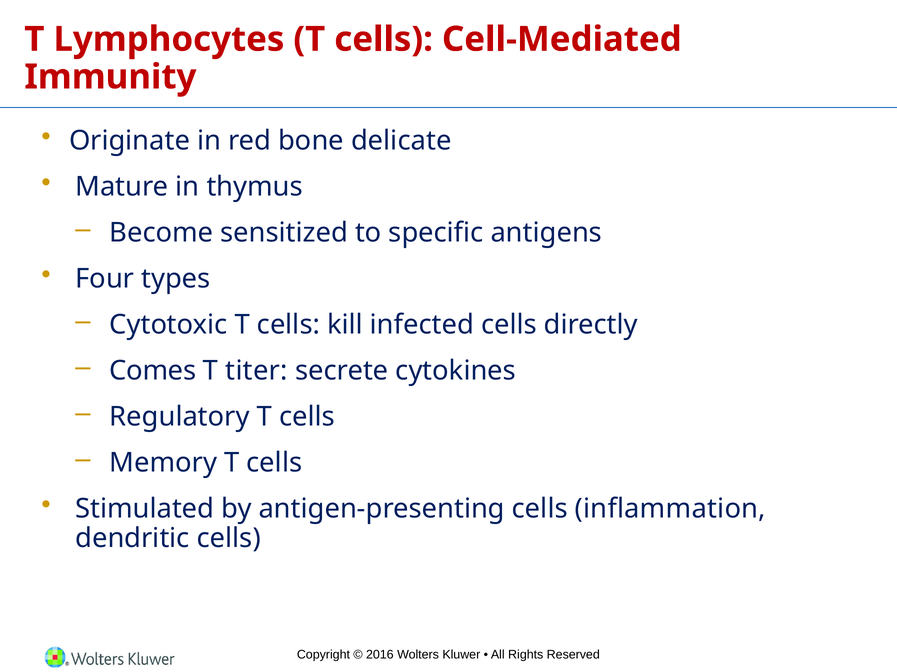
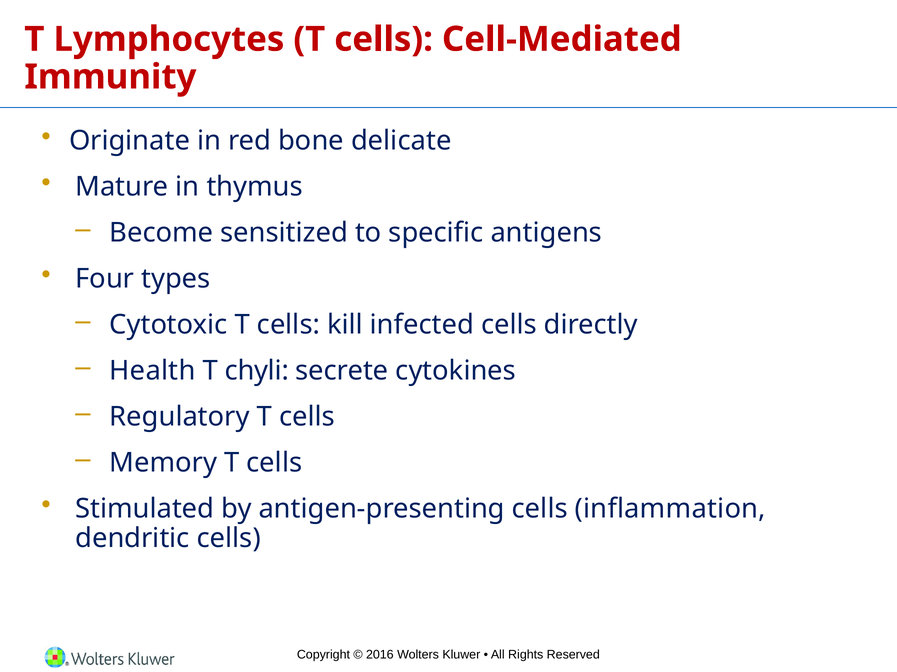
Comes: Comes -> Health (152, 371)
titer: titer -> chyli (257, 371)
